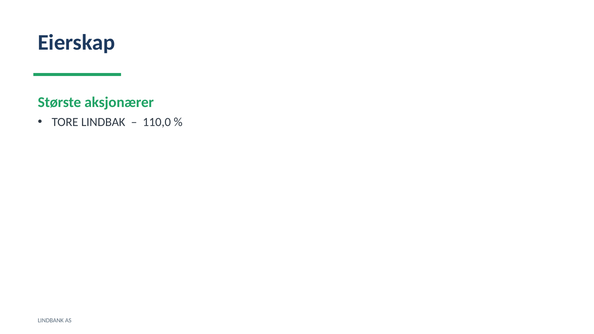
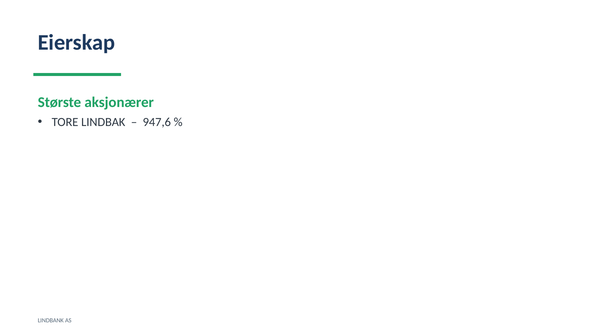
110,0: 110,0 -> 947,6 (157, 122)
